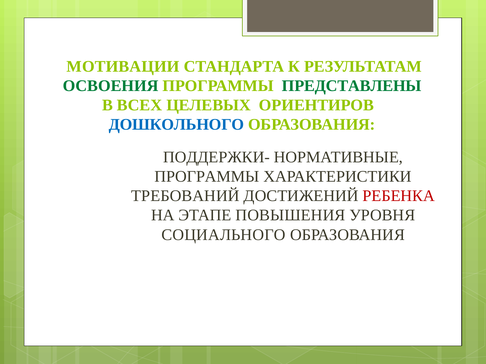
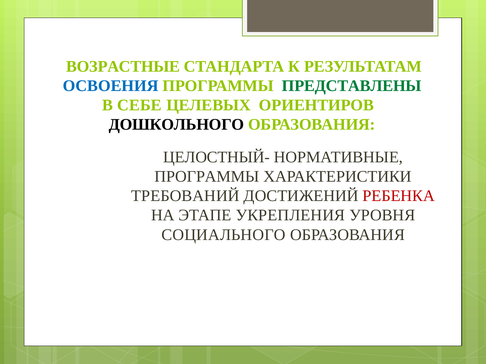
МОТИВАЦИИ: МОТИВАЦИИ -> ВОЗРАСТНЫЕ (123, 66)
ОСВОЕНИЯ colour: green -> blue (111, 86)
ВСЕХ: ВСЕХ -> СЕБЕ (140, 105)
ДОШКОЛЬНОГО colour: blue -> black (177, 125)
ПОДДЕРЖКИ-: ПОДДЕРЖКИ- -> ЦЕЛОСТНЫЙ- (217, 157)
ПОВЫШЕНИЯ: ПОВЫШЕНИЯ -> УКРЕПЛЕНИЯ (290, 216)
